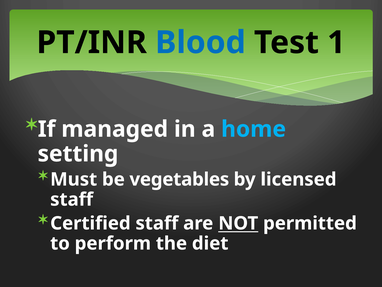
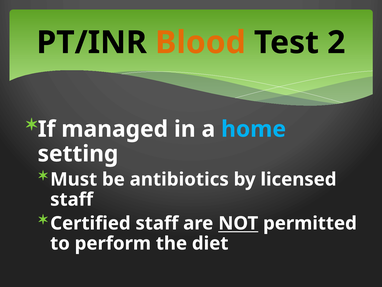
Blood colour: blue -> orange (200, 43)
1: 1 -> 2 (336, 43)
vegetables: vegetables -> antibiotics (179, 179)
